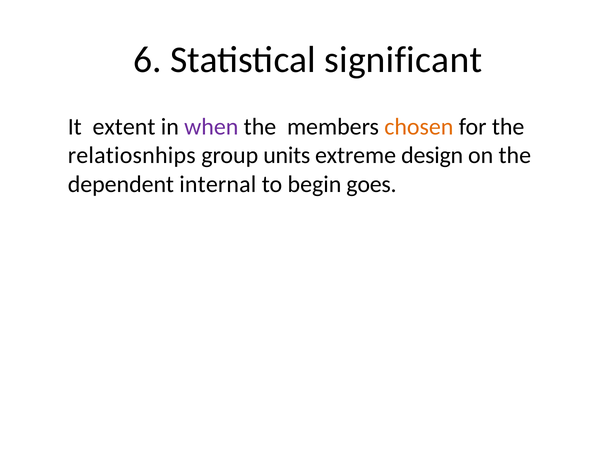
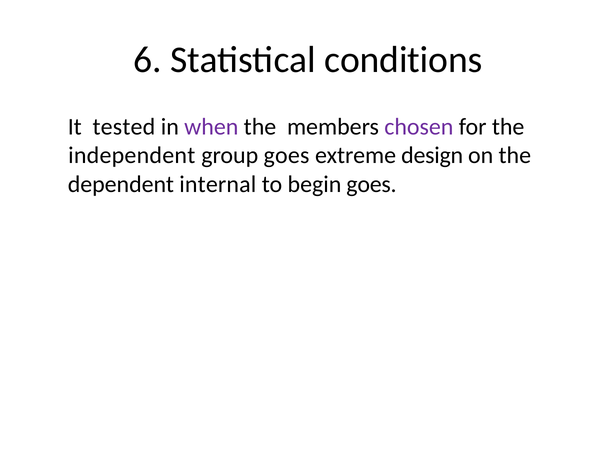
significant: significant -> conditions (403, 60)
extent: extent -> tested (124, 127)
chosen colour: orange -> purple (419, 127)
relatiosnhips: relatiosnhips -> independent (132, 156)
group units: units -> goes (287, 156)
